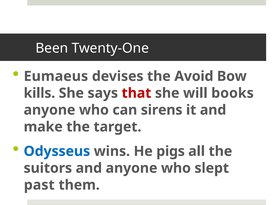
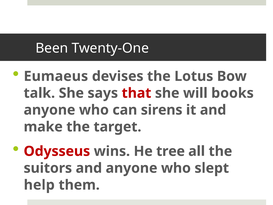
Avoid: Avoid -> Lotus (194, 76)
kills: kills -> talk (39, 93)
Odysseus colour: blue -> red (57, 151)
pigs: pigs -> tree (171, 151)
past: past -> help (39, 185)
